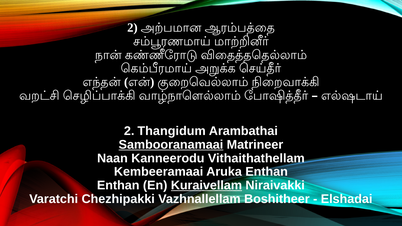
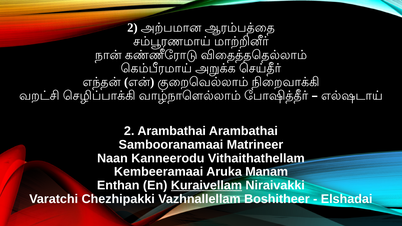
2 Thangidum: Thangidum -> Arambathai (172, 131)
Sambooranamaai underline: present -> none (171, 145)
Aruka Enthan: Enthan -> Manam (267, 172)
